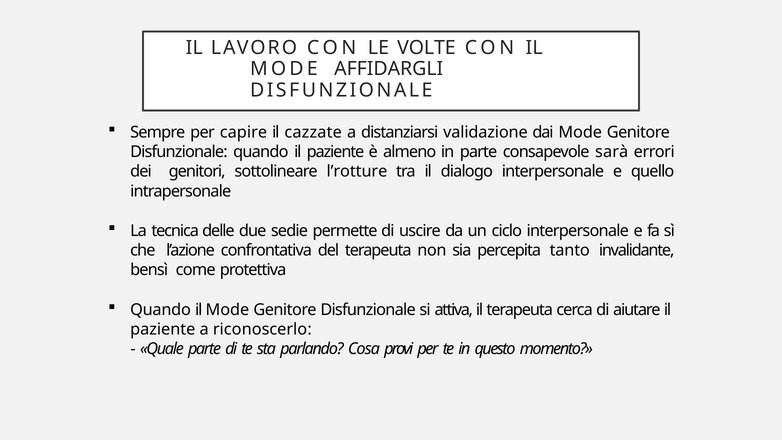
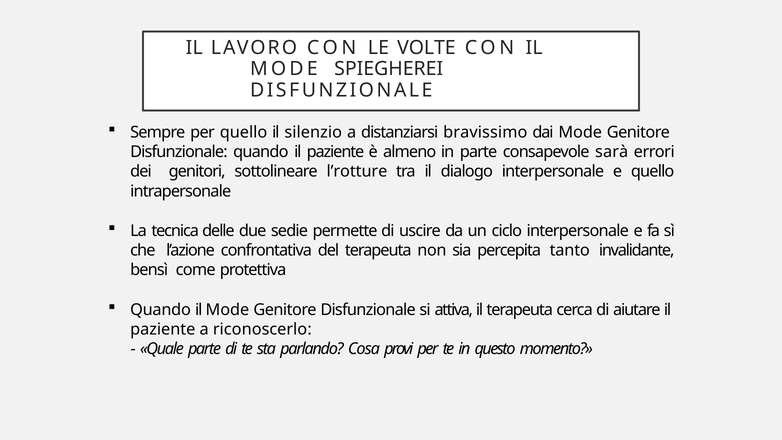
AFFIDARGLI: AFFIDARGLI -> SPIEGHEREI (389, 69)
per capire: capire -> quello (244, 132)
cazzate: cazzate -> silenzio (313, 132)
validazione: validazione -> bravissimo (485, 132)
